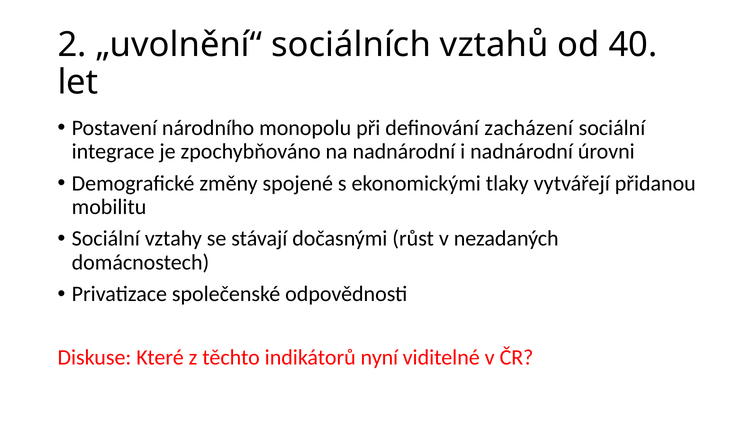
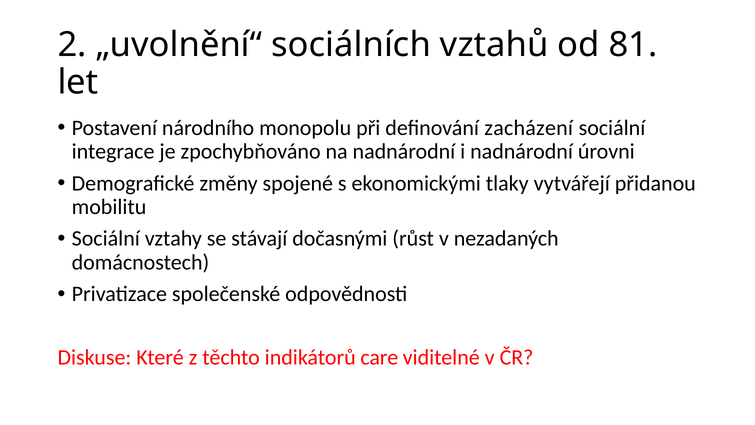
40: 40 -> 81 (633, 45)
nyní: nyní -> care (379, 357)
